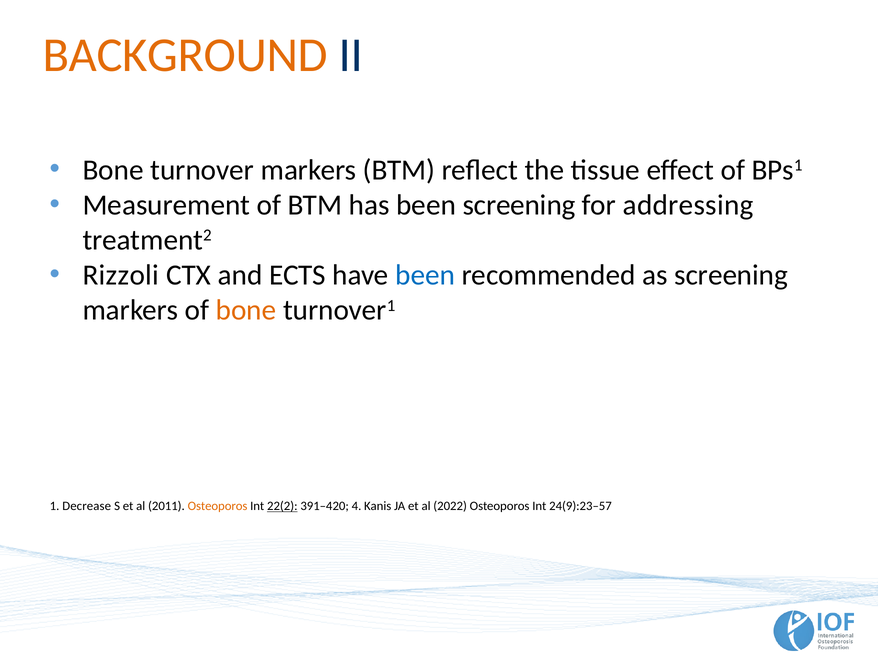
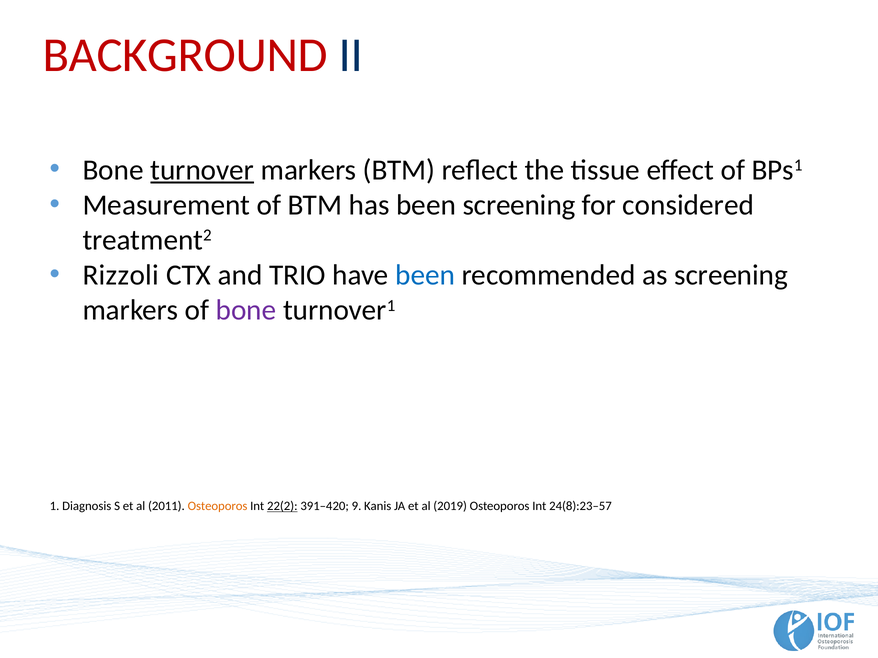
BACKGROUND colour: orange -> red (185, 55)
turnover underline: none -> present (202, 170)
addressing: addressing -> considered (688, 205)
ECTS: ECTS -> TRIO (297, 275)
bone colour: orange -> purple (246, 311)
Decrease: Decrease -> Diagnosis (87, 507)
4: 4 -> 9 (357, 507)
2022: 2022 -> 2019 (450, 507)
24(9):23–57: 24(9):23–57 -> 24(8):23–57 (580, 507)
